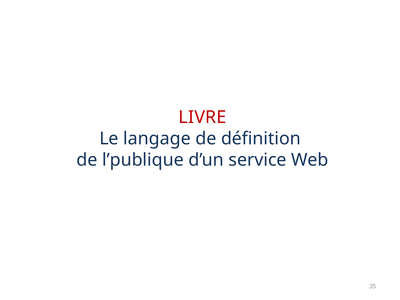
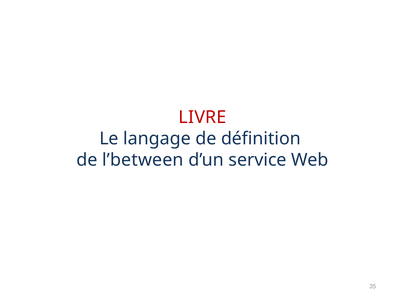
l’publique: l’publique -> l’between (143, 160)
